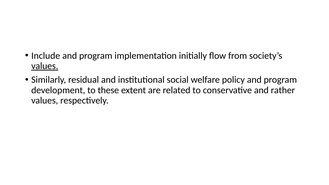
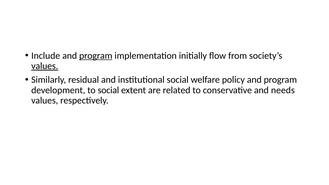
program underline: none -> present (96, 56)
to these: these -> social (108, 90)
rather: rather -> needs (283, 90)
